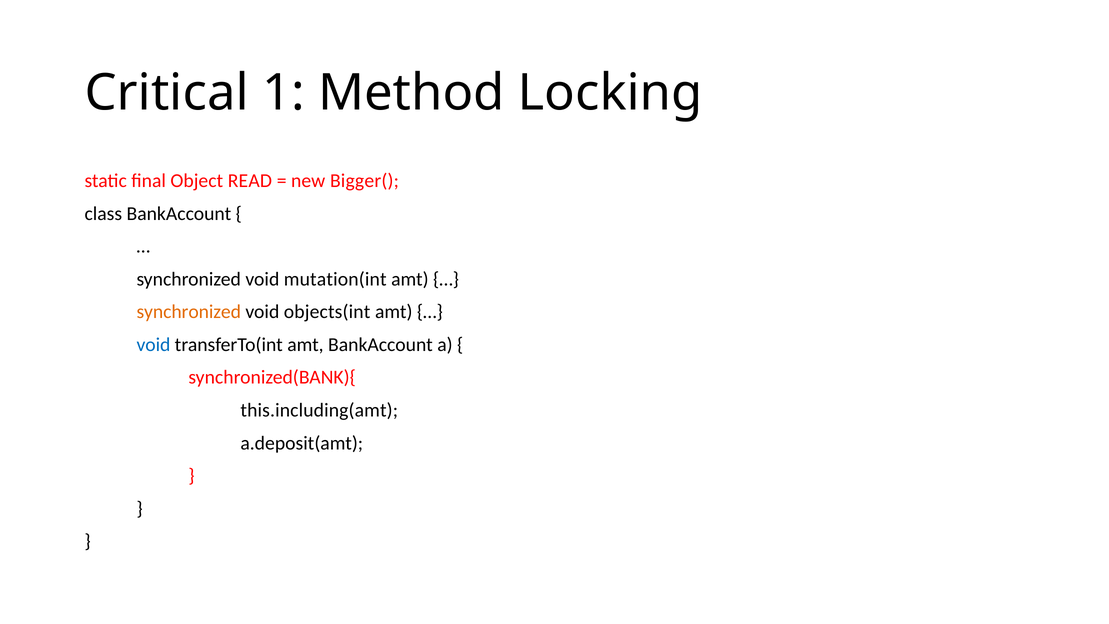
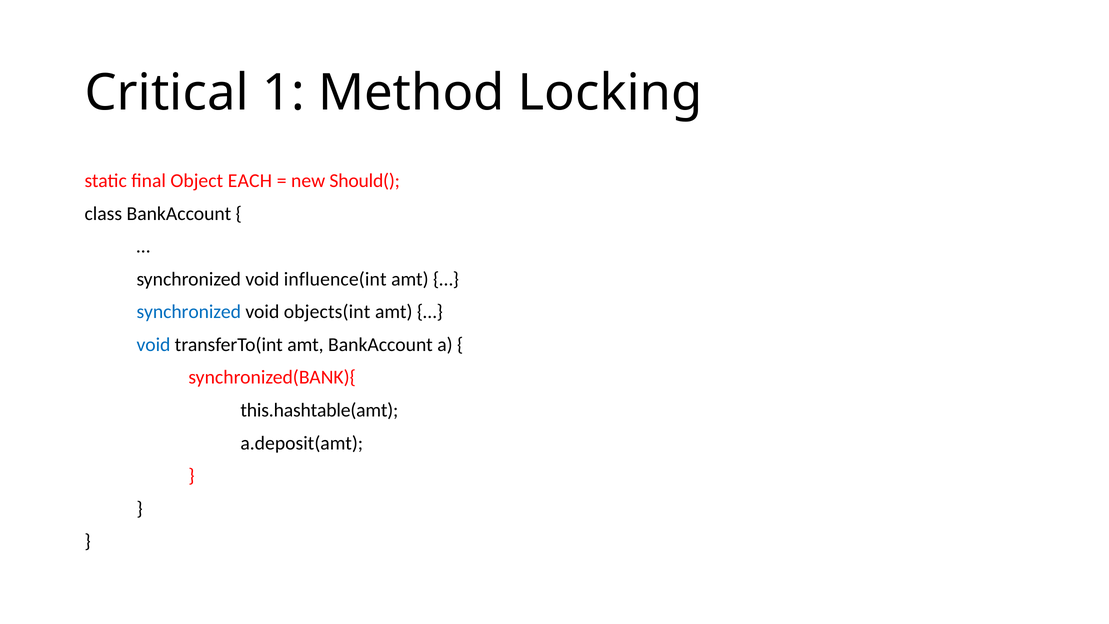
READ: READ -> EACH (250, 181)
Bigger(: Bigger( -> Should( (365, 181)
mutation(int: mutation(int -> influence(int (335, 279)
synchronized colour: orange -> blue (189, 312)
this.including(amt: this.including(amt -> this.hashtable(amt (319, 410)
